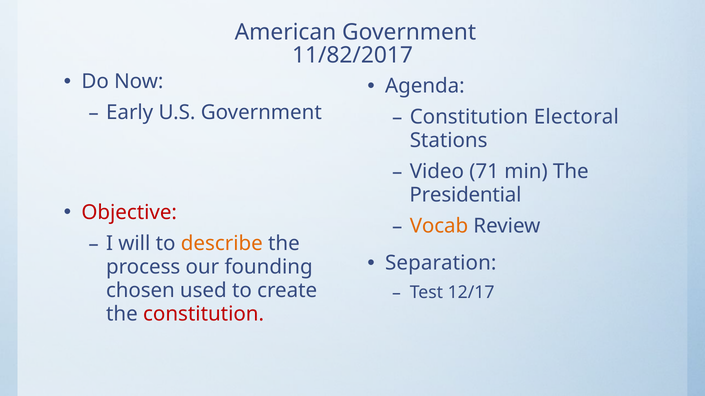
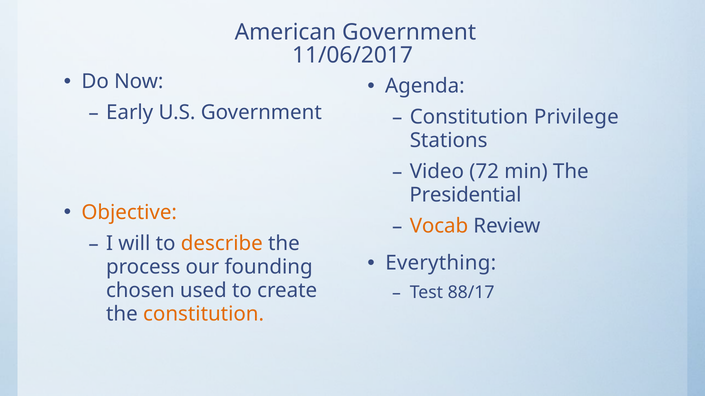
11/82/2017: 11/82/2017 -> 11/06/2017 (352, 55)
Electoral: Electoral -> Privilege (576, 117)
71: 71 -> 72 (484, 172)
Objective colour: red -> orange (129, 213)
Separation: Separation -> Everything (441, 264)
12/17: 12/17 -> 88/17 (471, 293)
constitution colour: red -> orange (204, 314)
